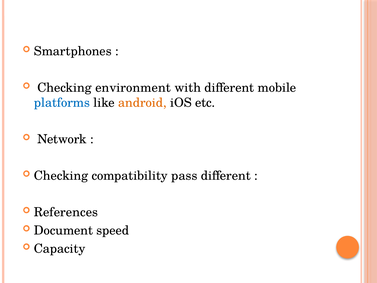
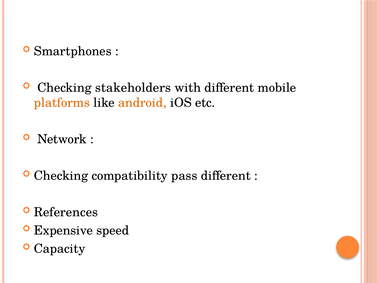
environment: environment -> stakeholders (133, 88)
platforms colour: blue -> orange (62, 103)
Document: Document -> Expensive (63, 230)
